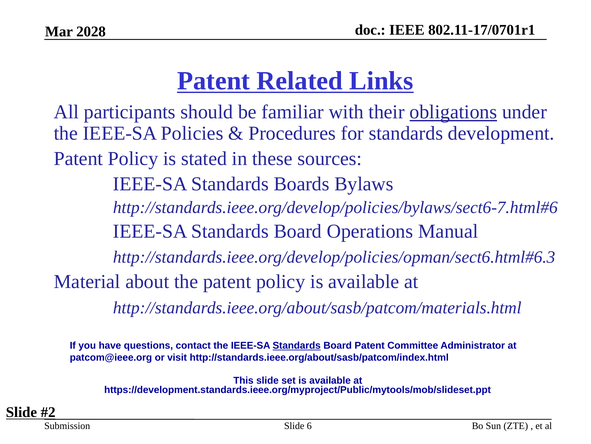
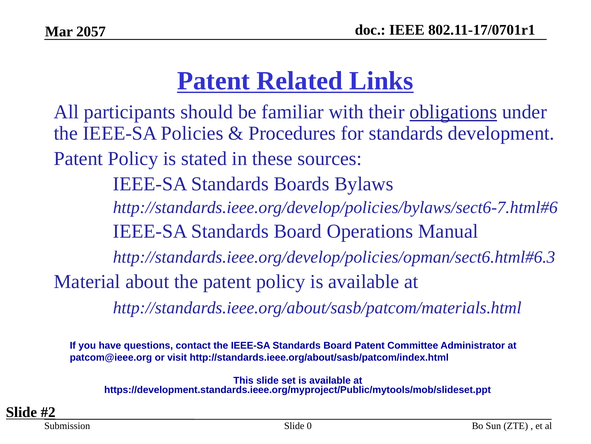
2028: 2028 -> 2057 (91, 32)
Standards underline: present -> none (297, 345)
6: 6 -> 0 (309, 425)
